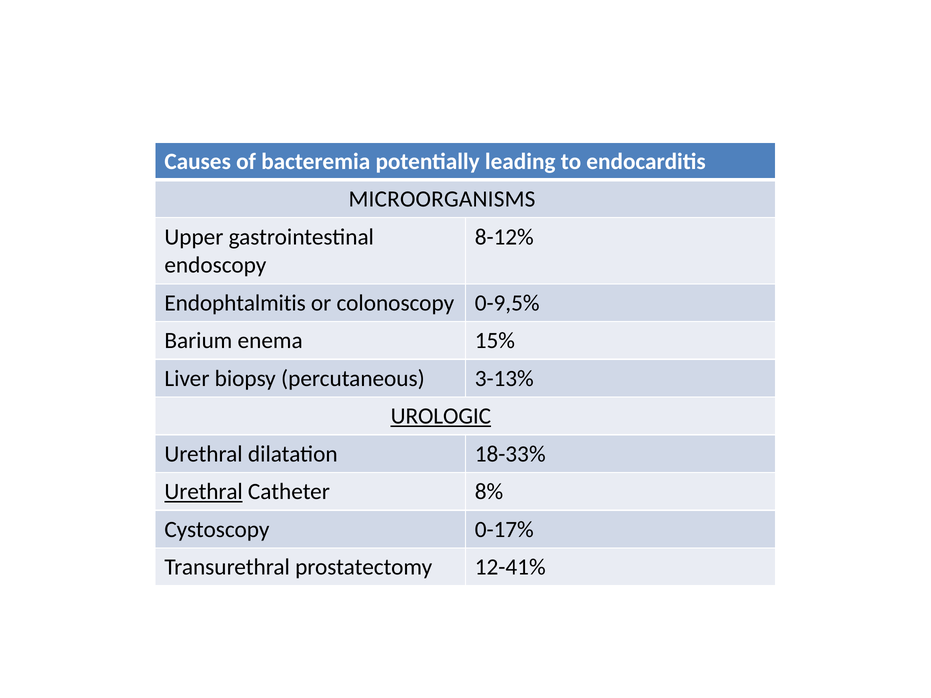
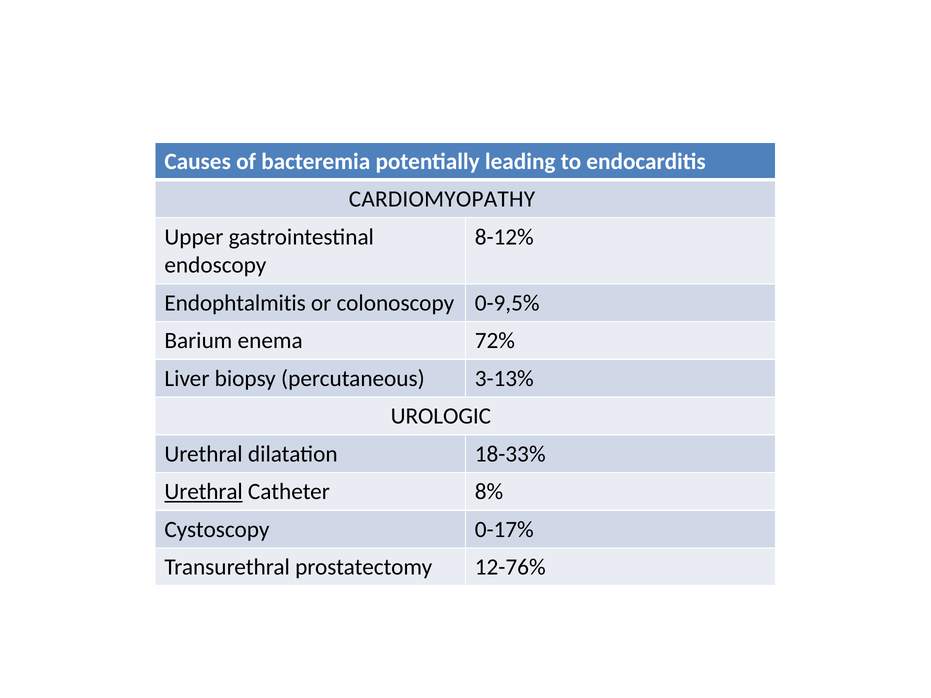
MICROORGANISMS: MICROORGANISMS -> CARDIOMYOPATHY (442, 199)
15%: 15% -> 72% (495, 341)
UROLOGIC underline: present -> none (441, 416)
12-41%: 12-41% -> 12-76% (510, 567)
